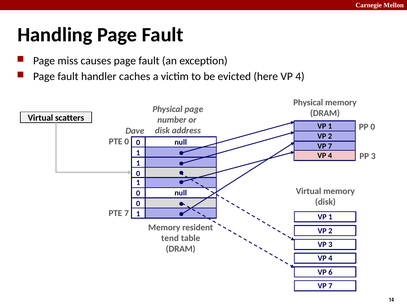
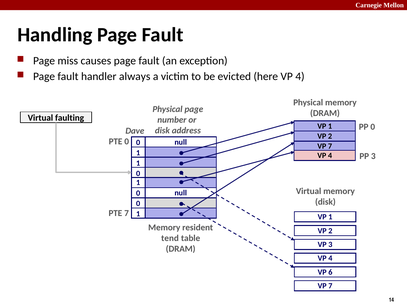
caches: caches -> always (135, 77)
scatters: scatters -> faulting (70, 118)
